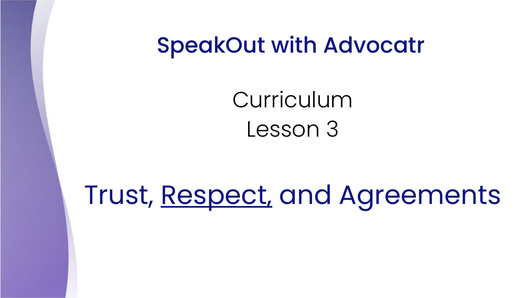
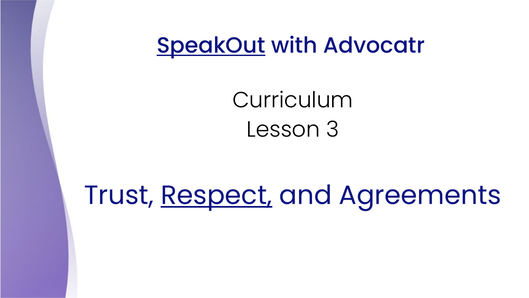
SpeakOut underline: none -> present (211, 46)
